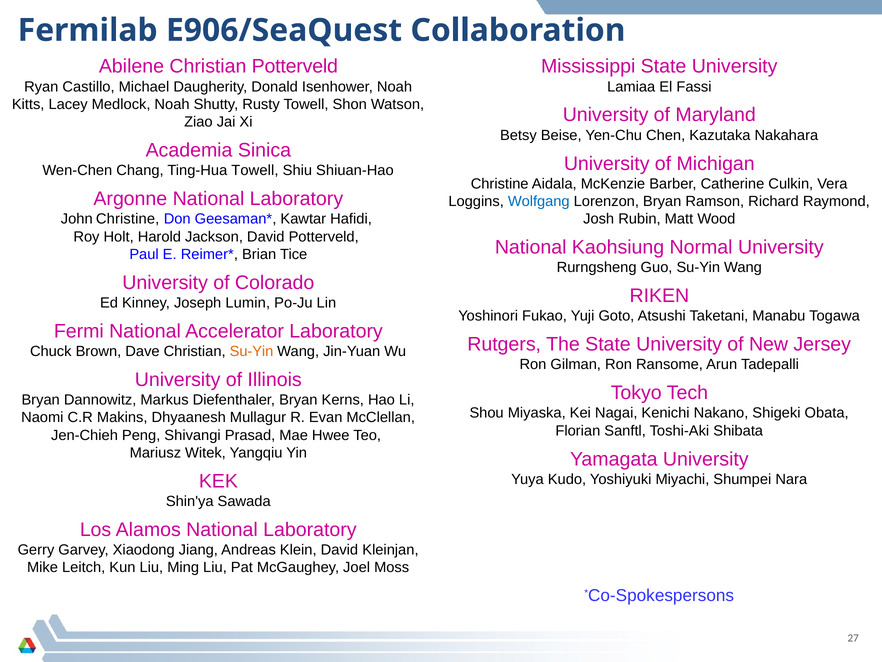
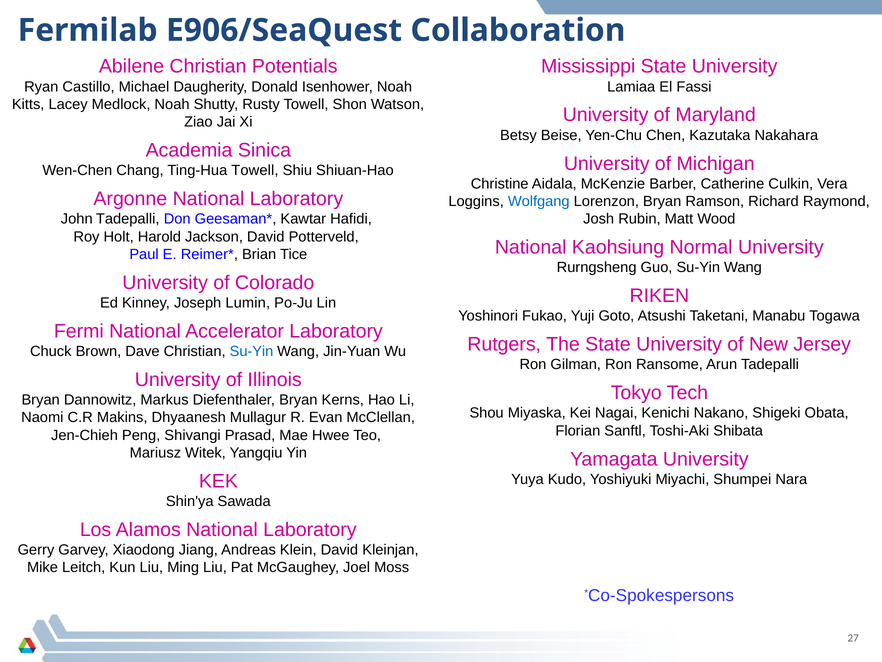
Christian Potterveld: Potterveld -> Potentials (295, 66)
John Christine: Christine -> Tadepalli (128, 219)
Su-Yin colour: orange -> blue (251, 351)
